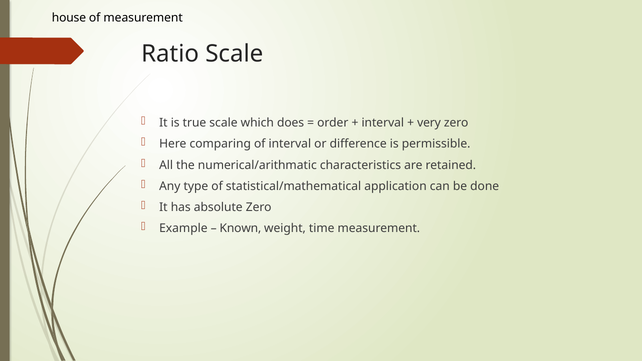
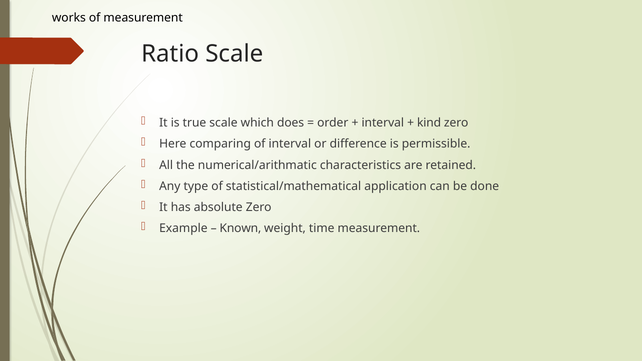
house: house -> works (69, 18)
very: very -> kind (429, 123)
